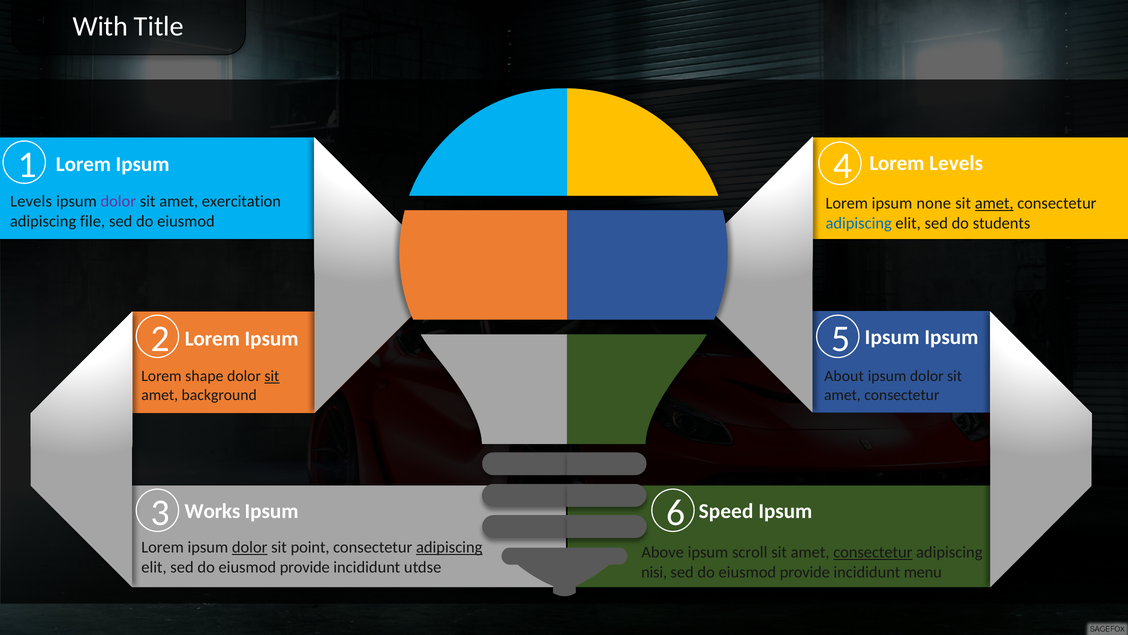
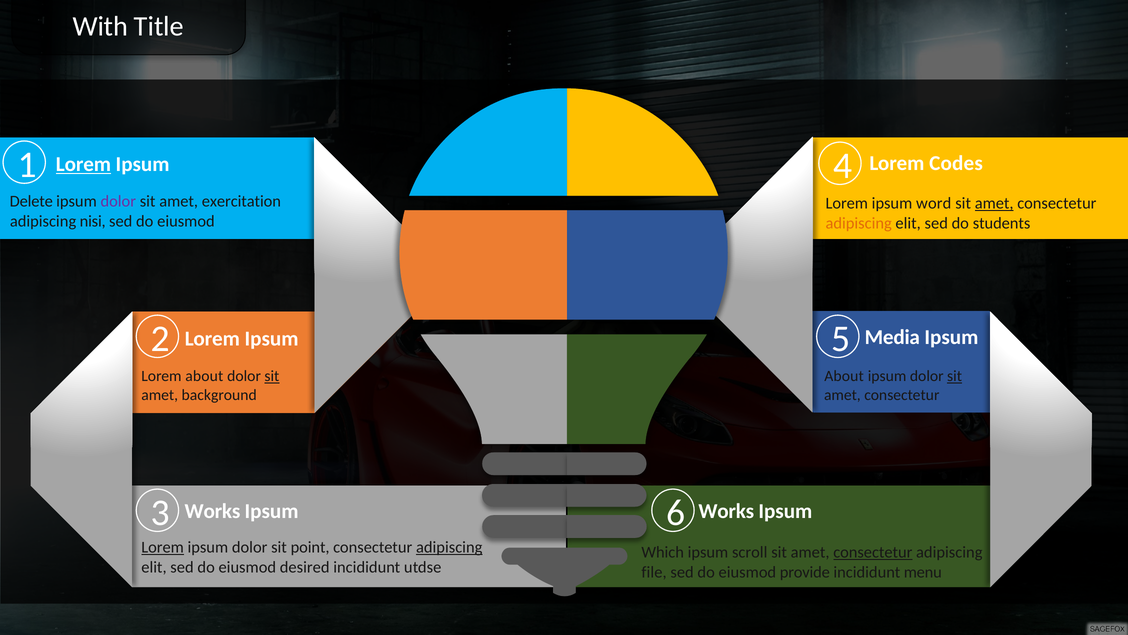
Lorem Levels: Levels -> Codes (956, 163)
Lorem underline: none -> present (83, 164)
Levels: Levels -> Delete (31, 201)
none: none -> word (934, 203)
file: file -> nisi (93, 221)
adipiscing colour: blue -> orange (859, 223)
5 Ipsum: Ipsum -> Media (892, 337)
Lorem shape: shape -> about (204, 376)
sit underline: none -> present (955, 376)
6 Speed: Speed -> Works (726, 511)
Lorem underline: none -> present (163, 547)
dolor underline: present -> none (250, 547)
Above: Above -> Which (663, 552)
provide: provide -> desired (305, 567)
nisi: nisi -> file (654, 572)
